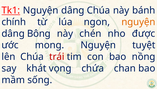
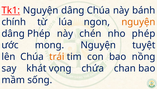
dâng Bông: Bông -> Phép (39, 33)
được: được -> phép (144, 33)
trái colour: red -> orange (57, 56)
